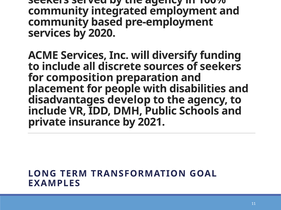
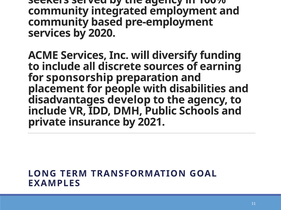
of seekers: seekers -> earning (221, 67)
composition: composition -> sponsorship (80, 78)
